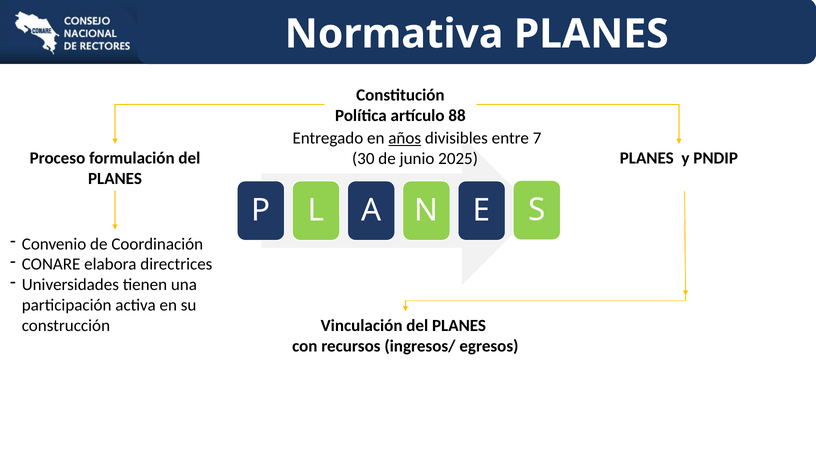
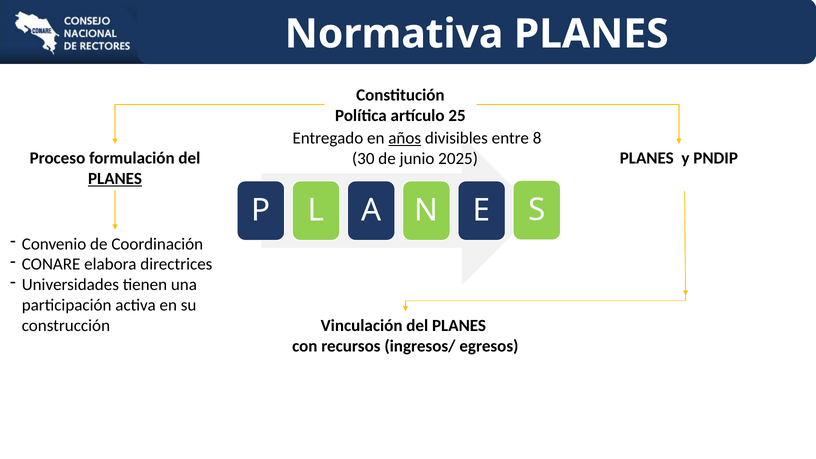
88: 88 -> 25 (457, 116)
7: 7 -> 8 (537, 138)
PLANES underline: none -> present (115, 179)
